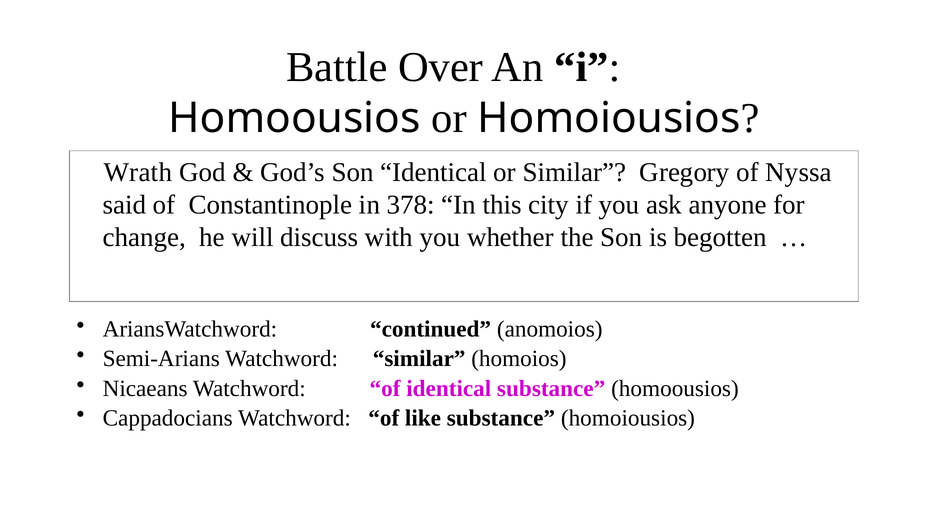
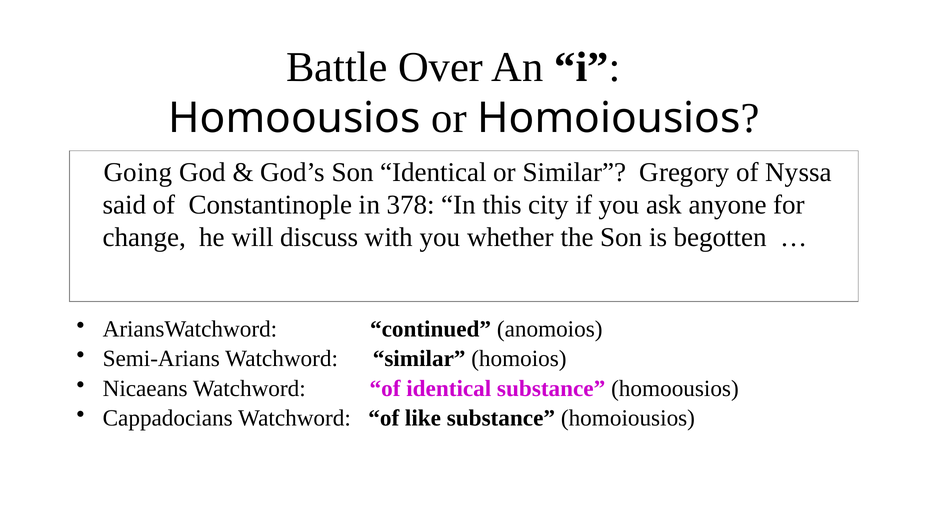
Wrath: Wrath -> Going (138, 172)
